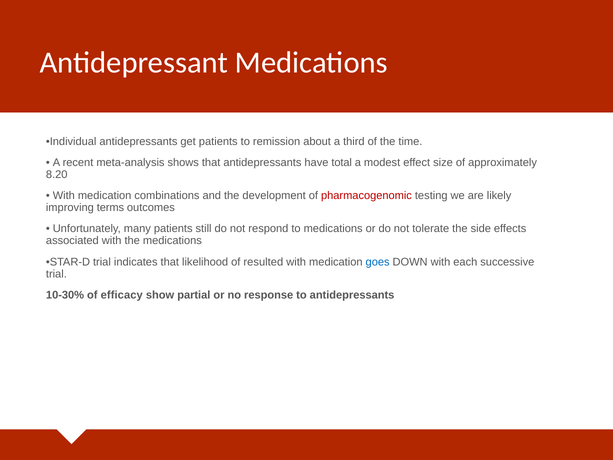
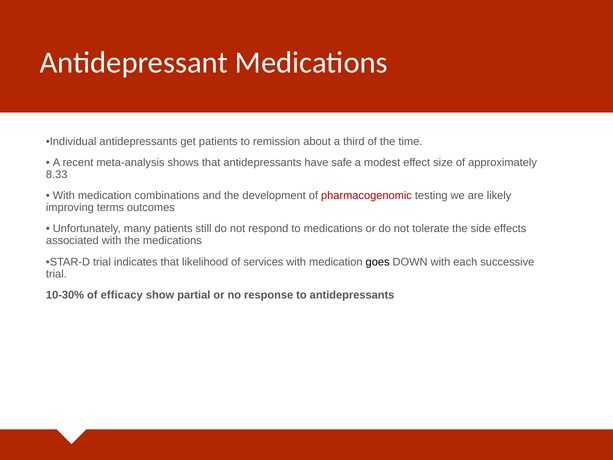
total: total -> safe (342, 162)
8.20: 8.20 -> 8.33 (57, 174)
resulted: resulted -> services (263, 262)
goes colour: blue -> black (378, 262)
